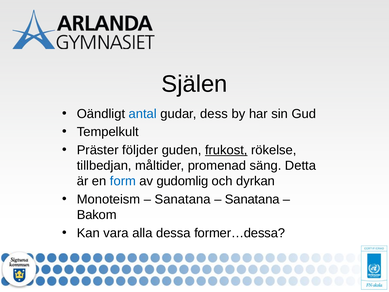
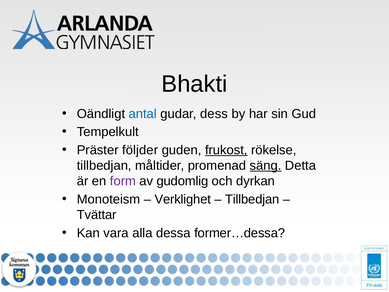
Själen: Själen -> Bhakti (194, 84)
säng underline: none -> present (266, 165)
form colour: blue -> purple (123, 181)
Sanatana: Sanatana -> Verklighet (183, 199)
Sanatana: Sanatana -> Tillbedjan (252, 199)
Bakom: Bakom -> Tvättar (97, 215)
